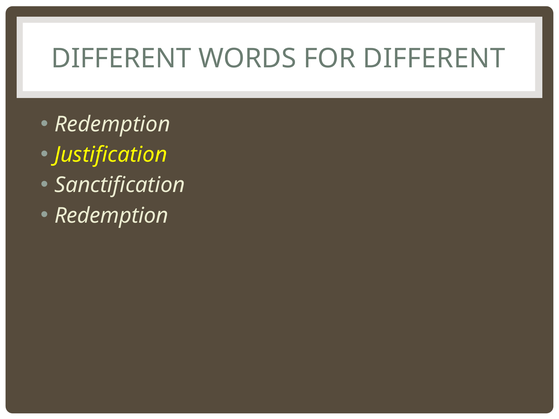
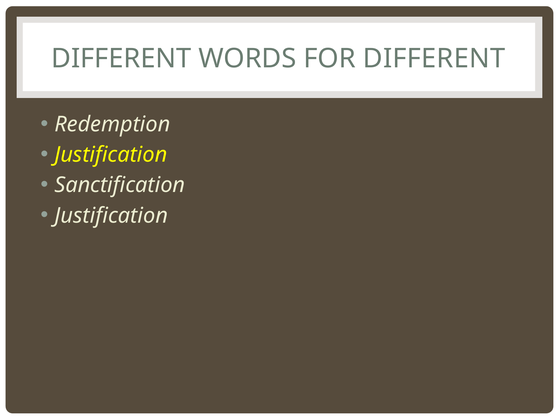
Redemption: Redemption -> Justification (111, 216)
